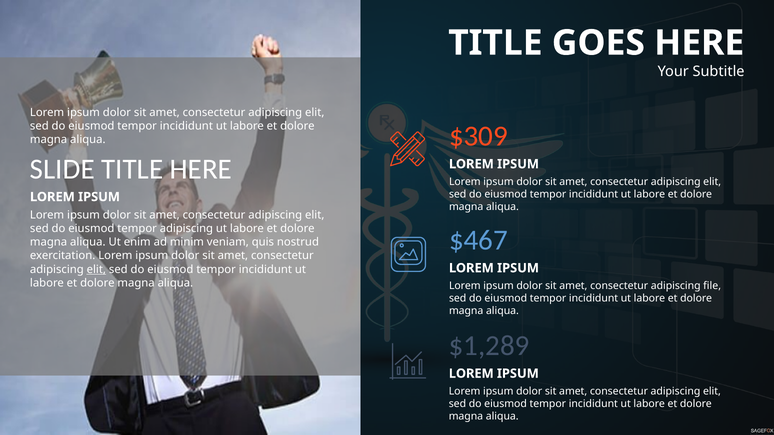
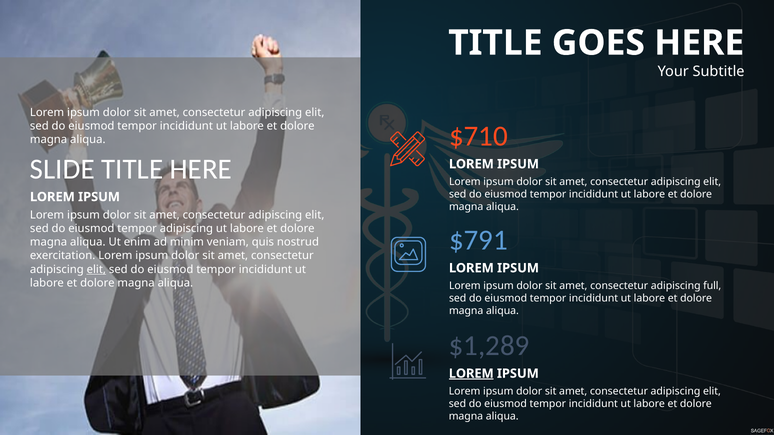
$309: $309 -> $710 (478, 136)
$467: $467 -> $791 (478, 240)
file: file -> full (712, 286)
LOREM underline: none -> present (471, 374)
